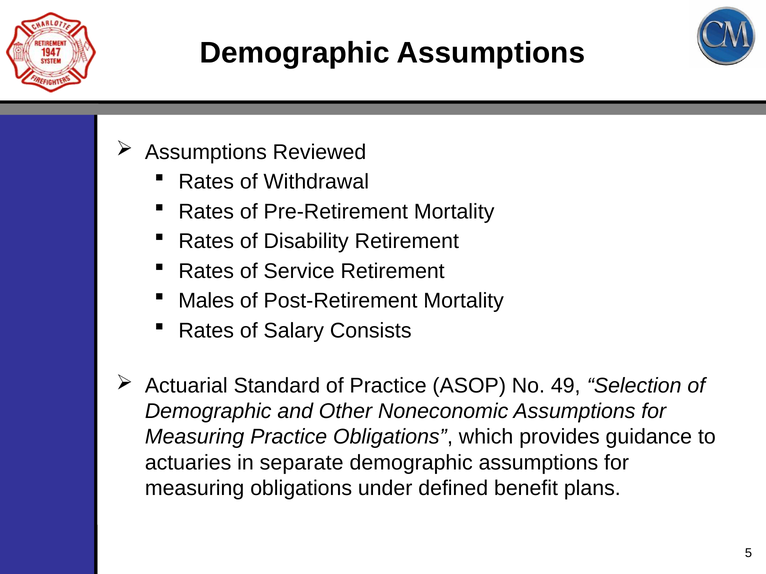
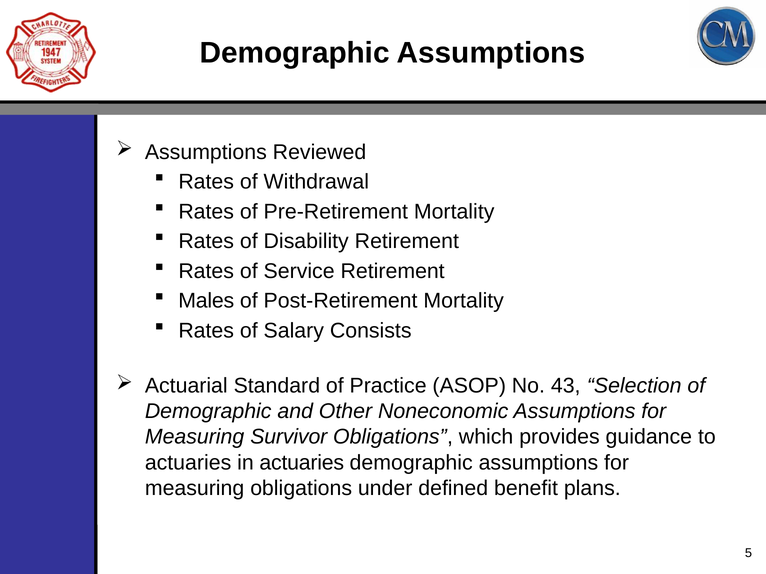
49: 49 -> 43 (566, 386)
Measuring Practice: Practice -> Survivor (289, 437)
in separate: separate -> actuaries (302, 463)
